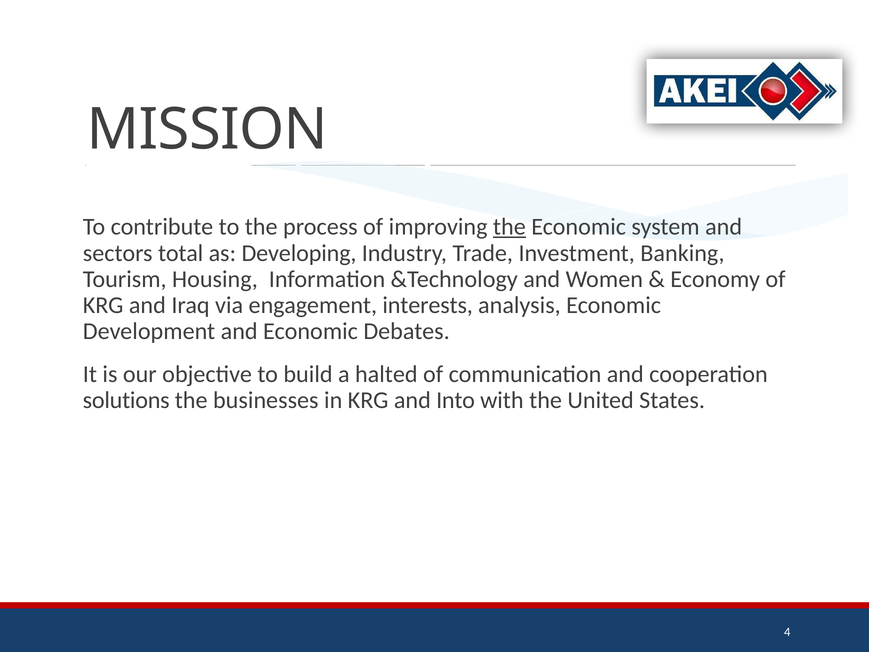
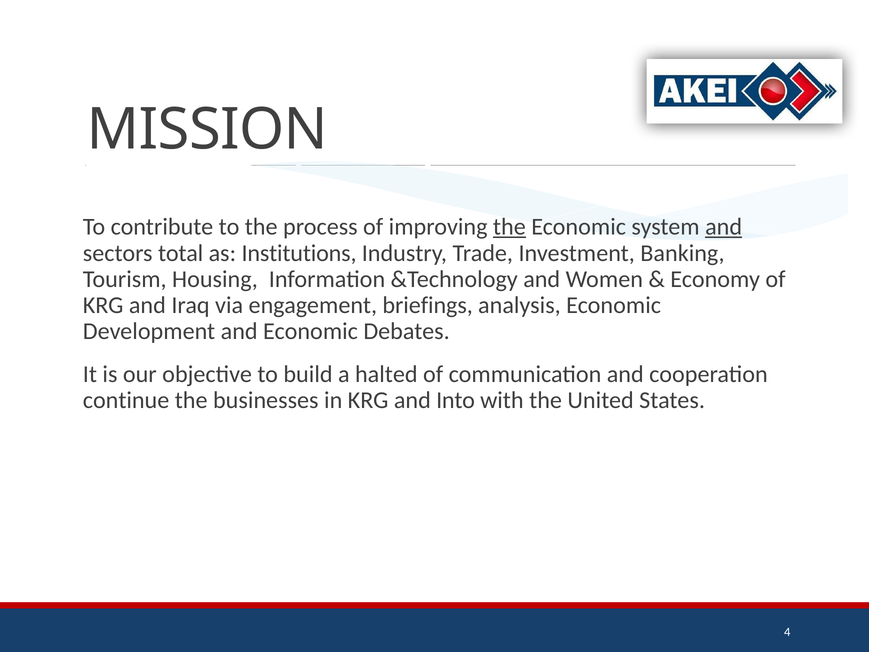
and underline: none -> present (724, 227)
Developing: Developing -> Institutions (299, 253)
interests: interests -> briefings (428, 305)
solutions: solutions -> continue (126, 400)
